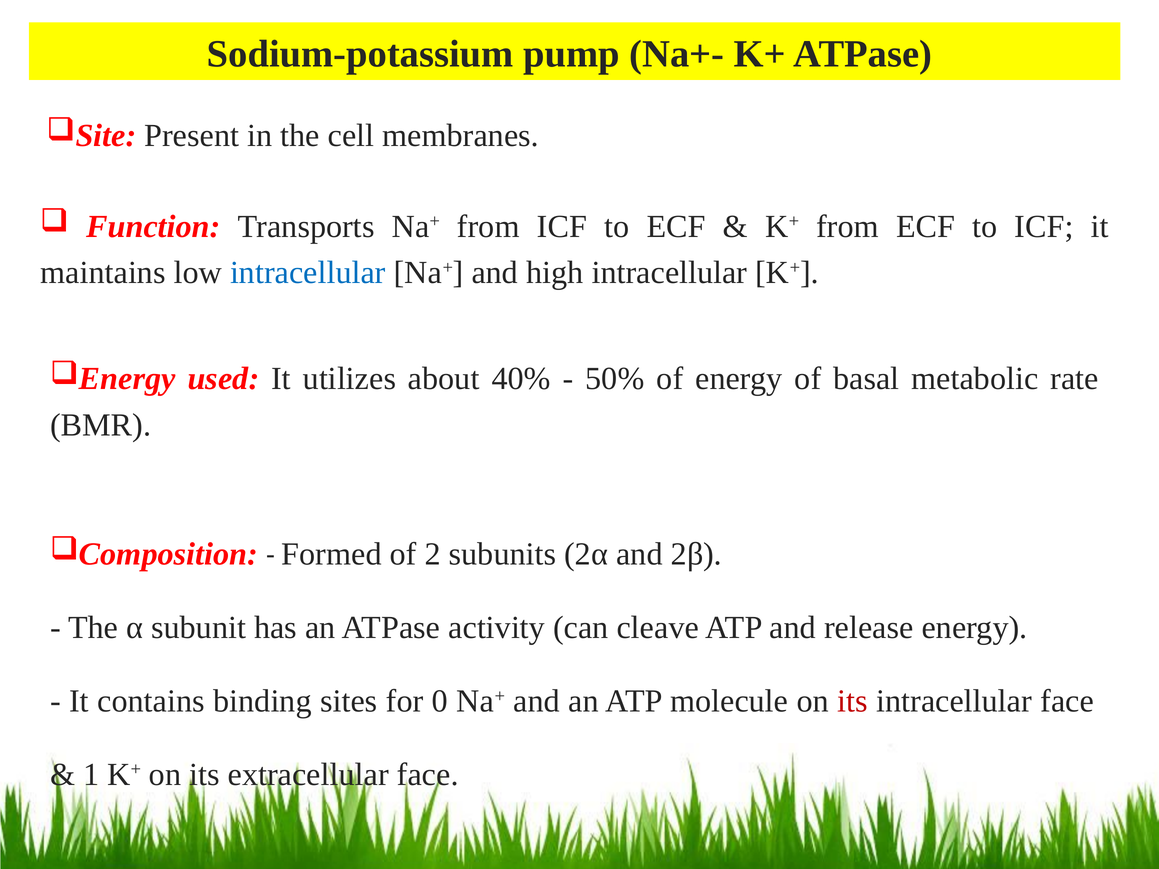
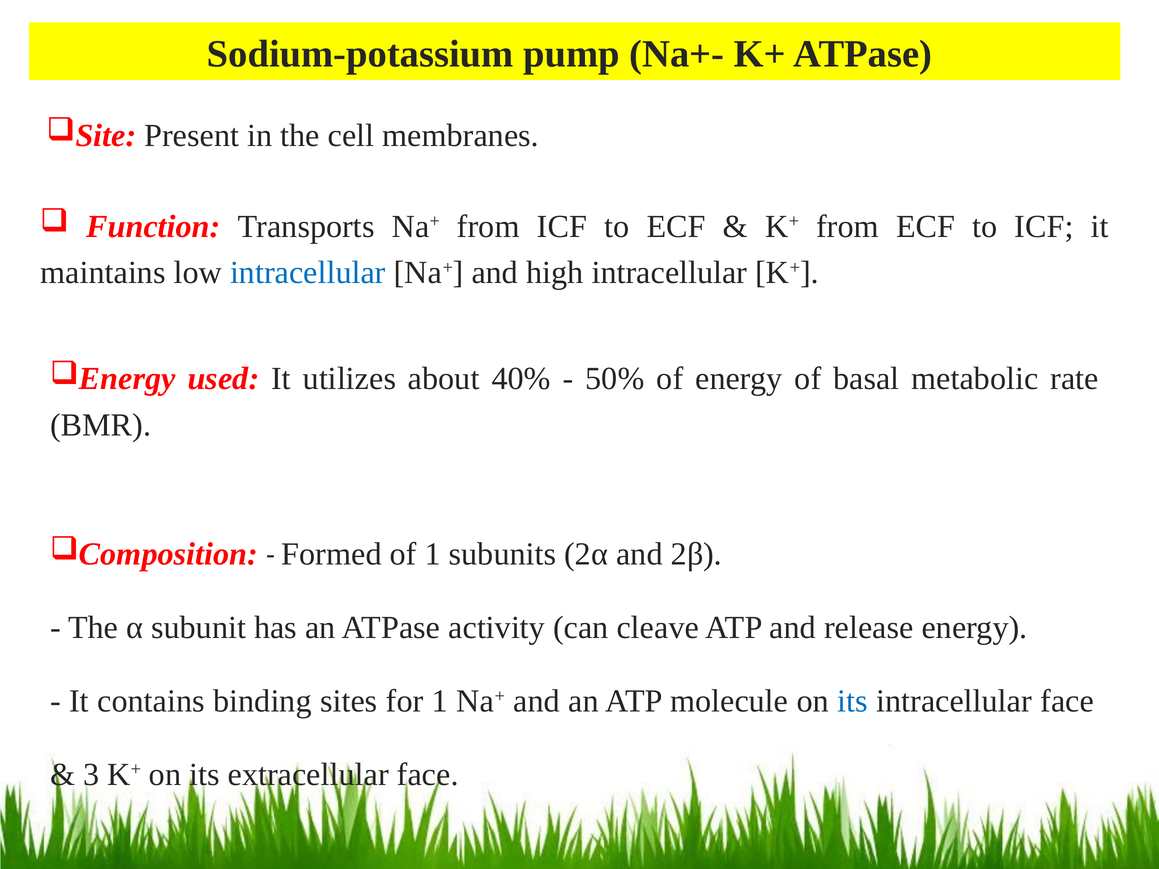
of 2: 2 -> 1 (433, 554)
for 0: 0 -> 1 (440, 701)
its colour: red -> blue (852, 701)
1: 1 -> 3 (91, 775)
